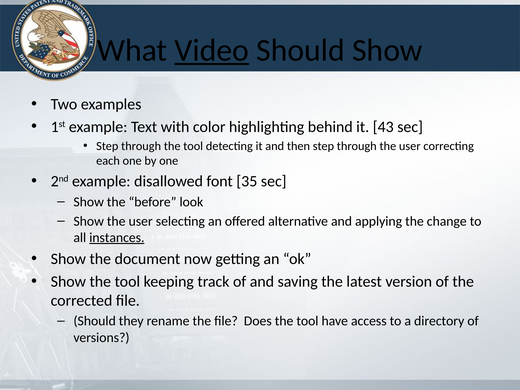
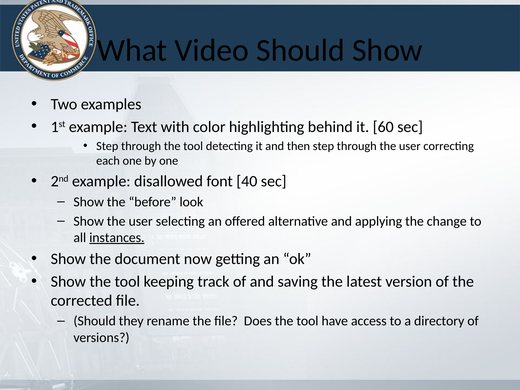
Video underline: present -> none (212, 50)
43: 43 -> 60 (383, 127)
35: 35 -> 40 (247, 181)
